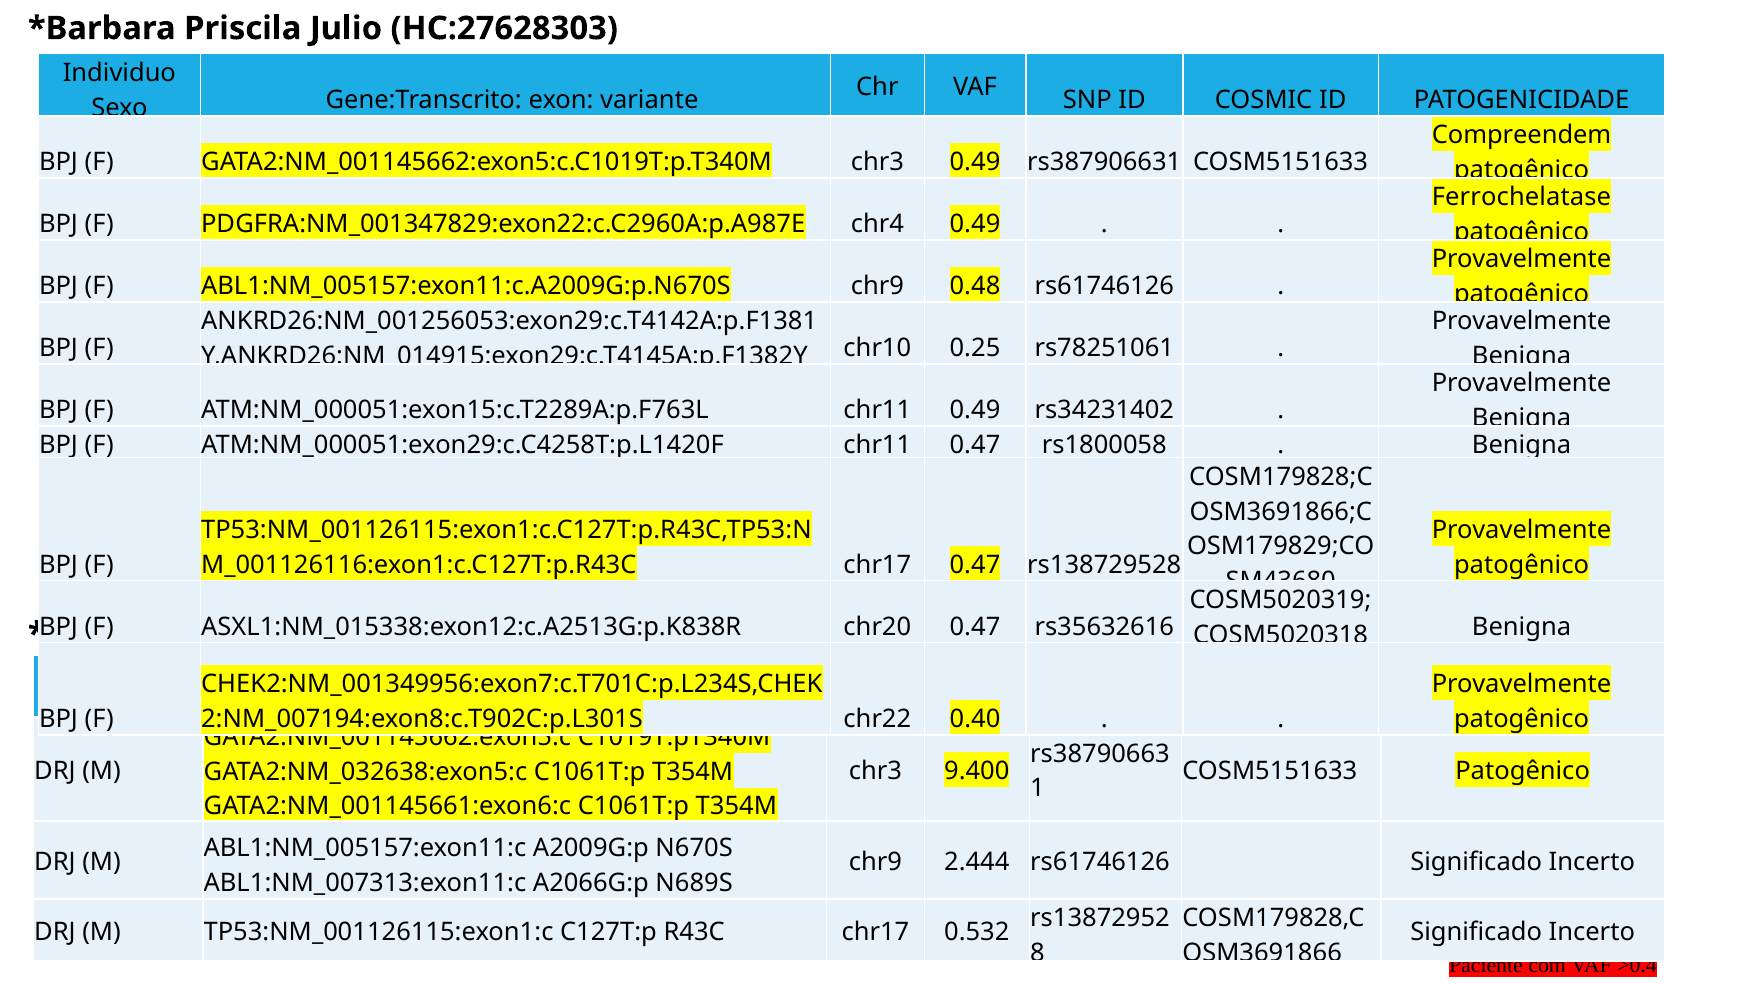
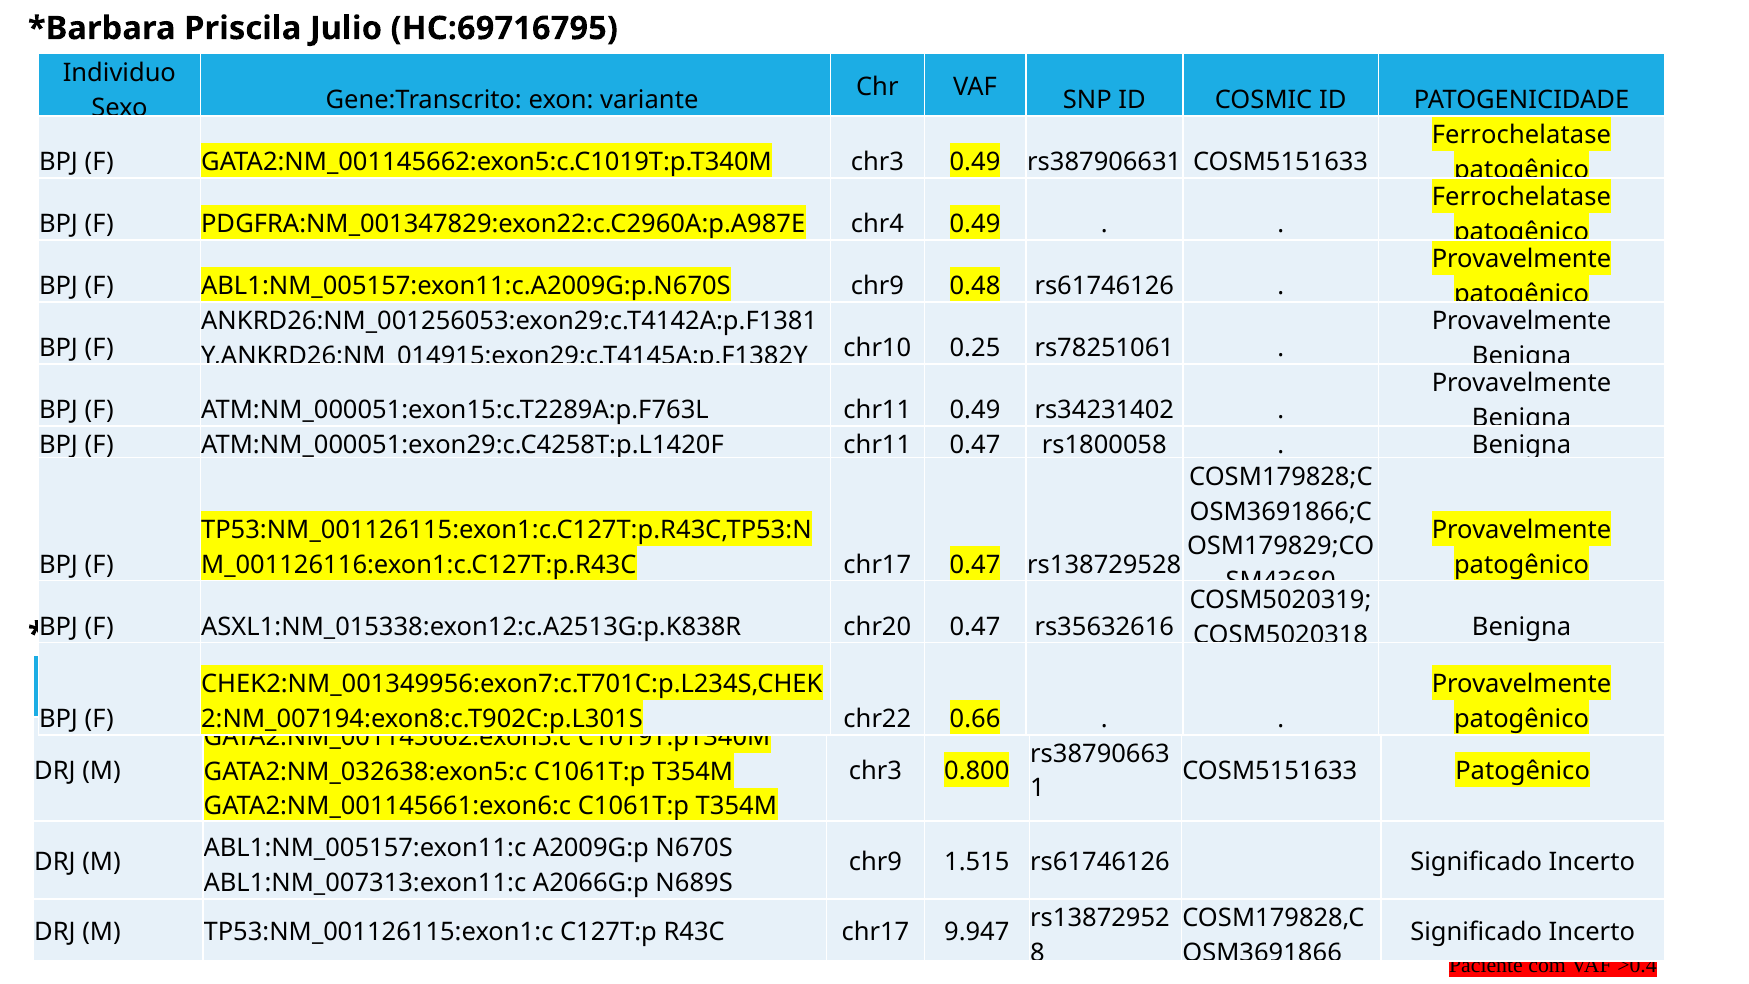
HC:27628303: HC:27628303 -> HC:69716795 (504, 28)
Compreendem: Compreendem -> Ferrochelatase (1521, 135)
0.40: 0.40 -> 0.66 (975, 719)
9.400: 9.400 -> 0.800 (977, 771)
2.444: 2.444 -> 1.515 (977, 862)
0.532: 0.532 -> 9.947 (977, 932)
